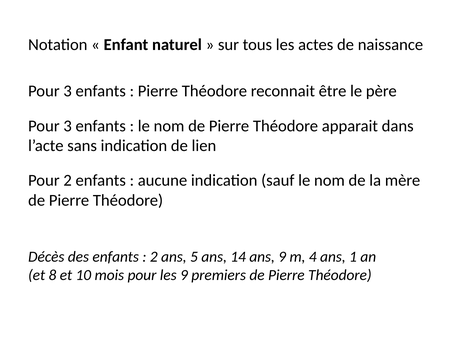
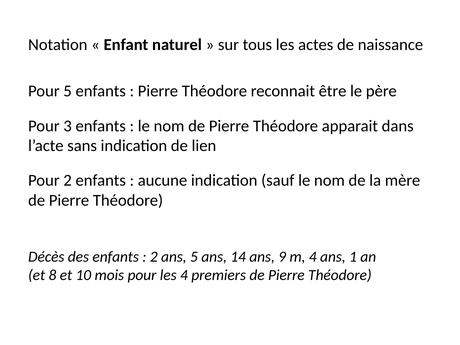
3: 3 -> 5 (68, 91)
les 9: 9 -> 4 (184, 275)
